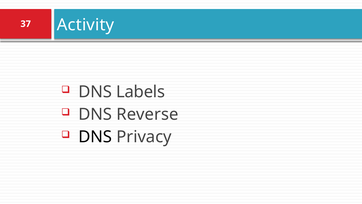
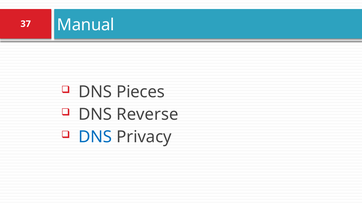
Activity: Activity -> Manual (86, 25)
Labels: Labels -> Pieces (141, 92)
DNS colour: black -> blue (95, 137)
